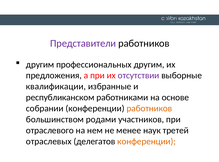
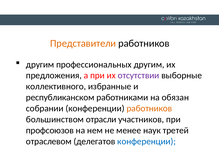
Представители colour: purple -> orange (83, 43)
квалификации: квалификации -> коллективного (56, 87)
основе: основе -> обязан (175, 98)
родами: родами -> отрасли (101, 120)
отраслевого: отраслевого -> профсоюзов (50, 131)
отраслевых: отраслевых -> отраслевом (49, 142)
конференции colour: orange -> blue (147, 142)
